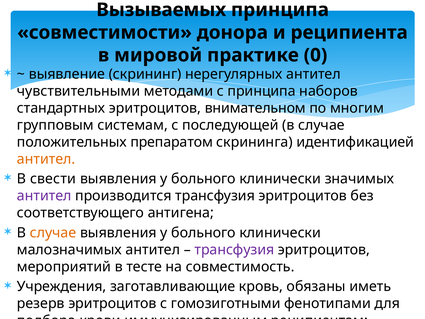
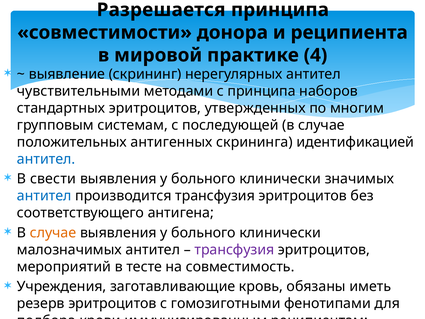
Вызываемых: Вызываемых -> Разрешается (161, 10)
0: 0 -> 4 (315, 55)
внимательном: внимательном -> утвержденных (255, 108)
препаратом: препаратом -> антигенных (172, 142)
антител colour: orange -> blue (46, 159)
антител colour: purple -> blue (44, 196)
